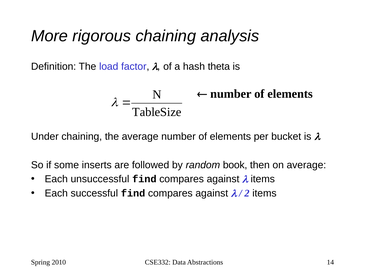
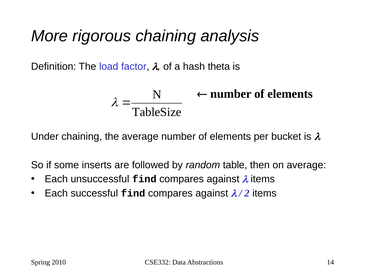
book: book -> table (235, 165)
